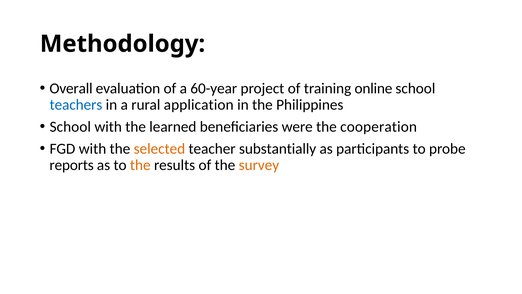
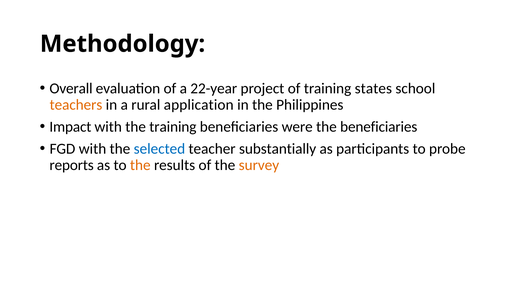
60-year: 60-year -> 22-year (214, 88)
online: online -> states (373, 88)
teachers colour: blue -> orange (76, 105)
School: School -> Impact (70, 127)
the learned: learned -> training (173, 127)
the cooperation: cooperation -> beneficiaries (379, 127)
selected colour: orange -> blue (159, 148)
